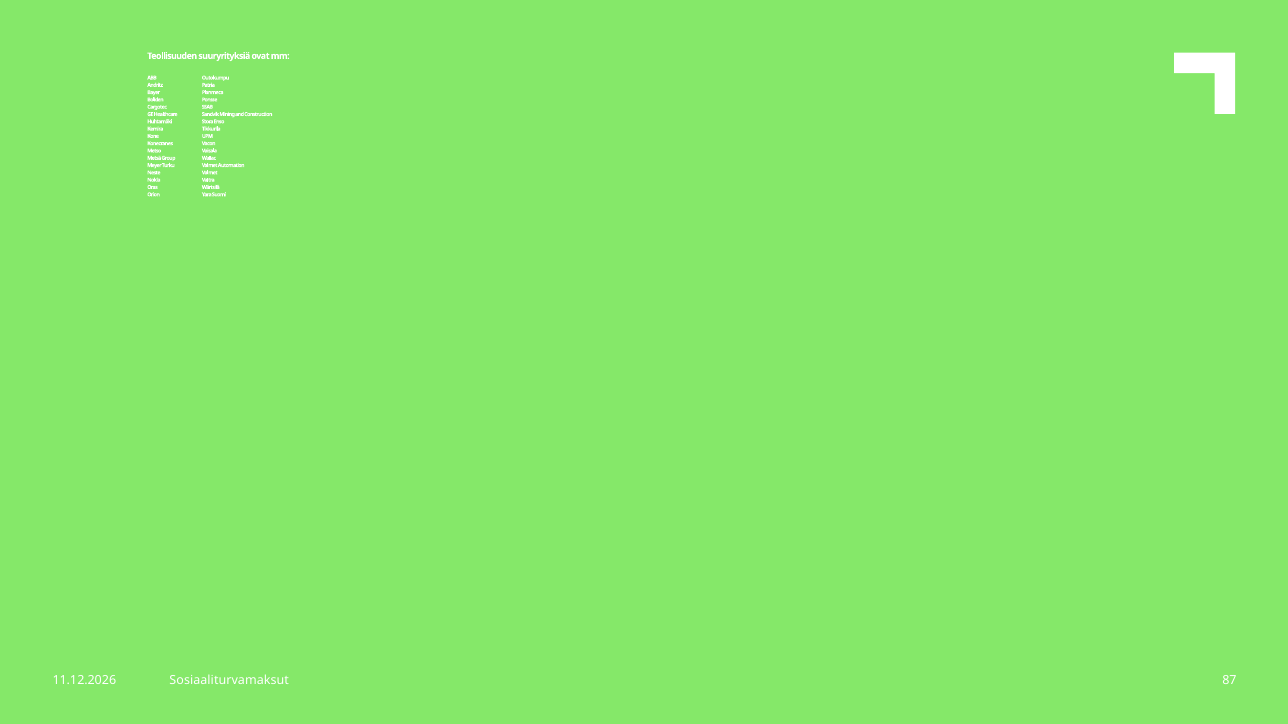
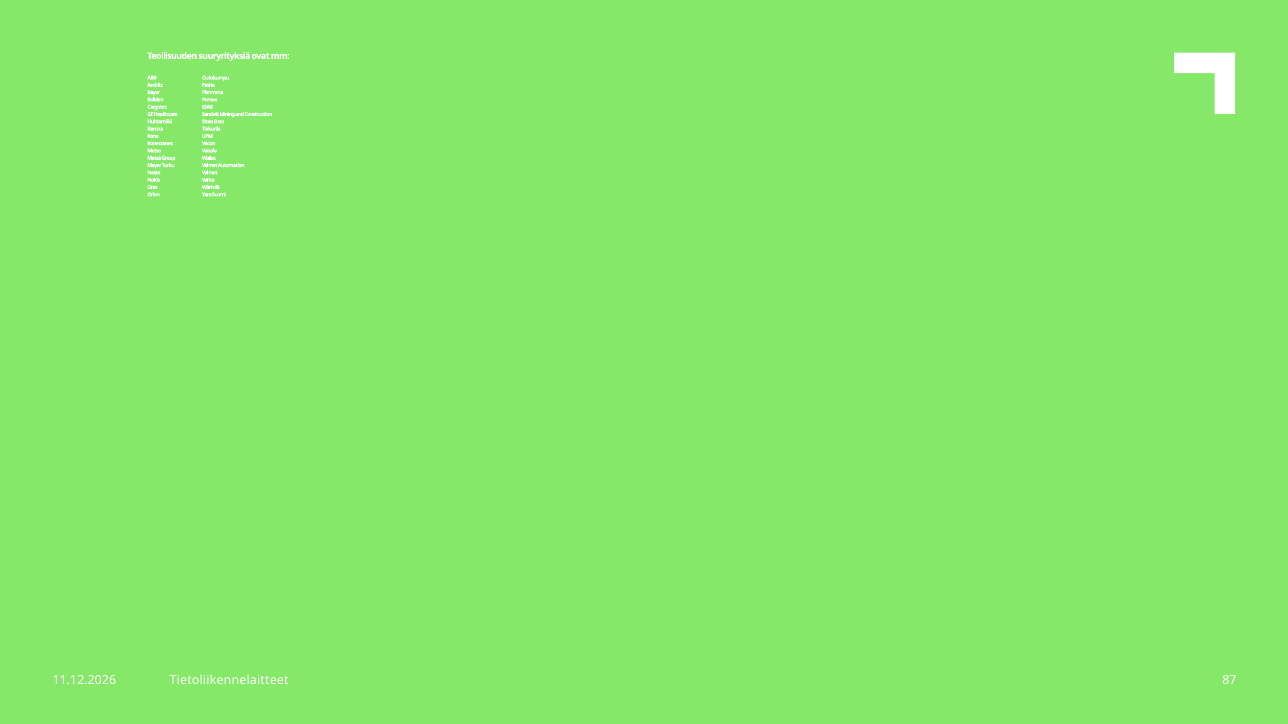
Sosiaaliturvamaksut: Sosiaaliturvamaksut -> Tietoliikennelaitteet (229, 681)
